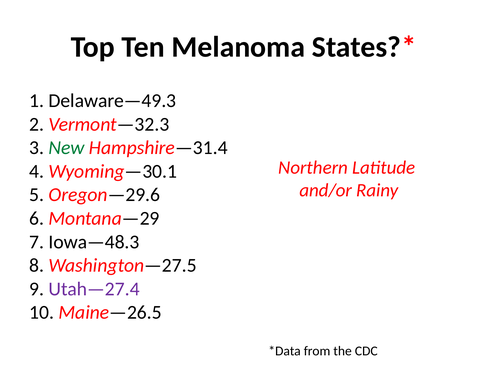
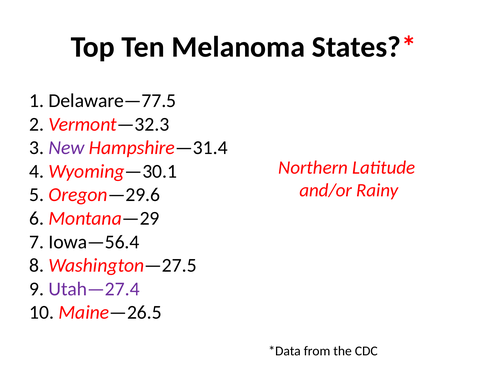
Delaware—49.3: Delaware—49.3 -> Delaware—77.5 (112, 101)
New colour: green -> purple (67, 148)
Iowa—48.3: Iowa—48.3 -> Iowa—56.4 (94, 242)
